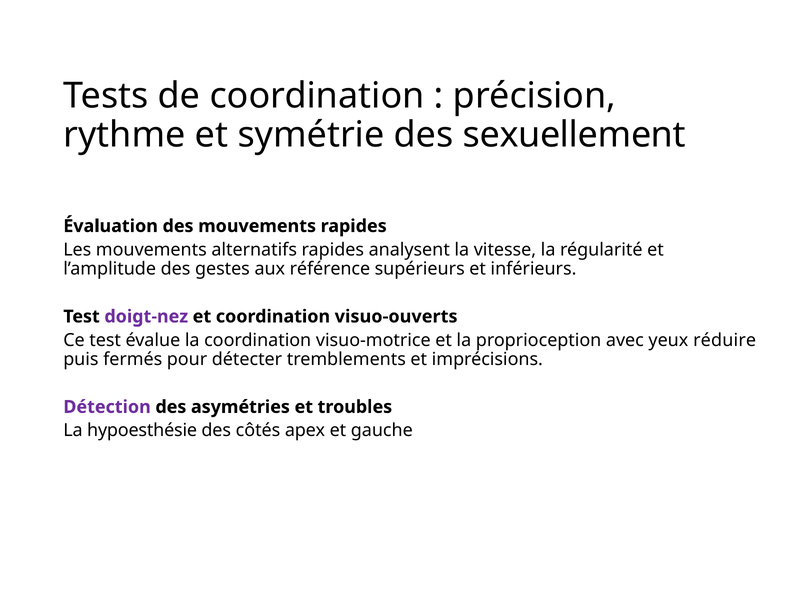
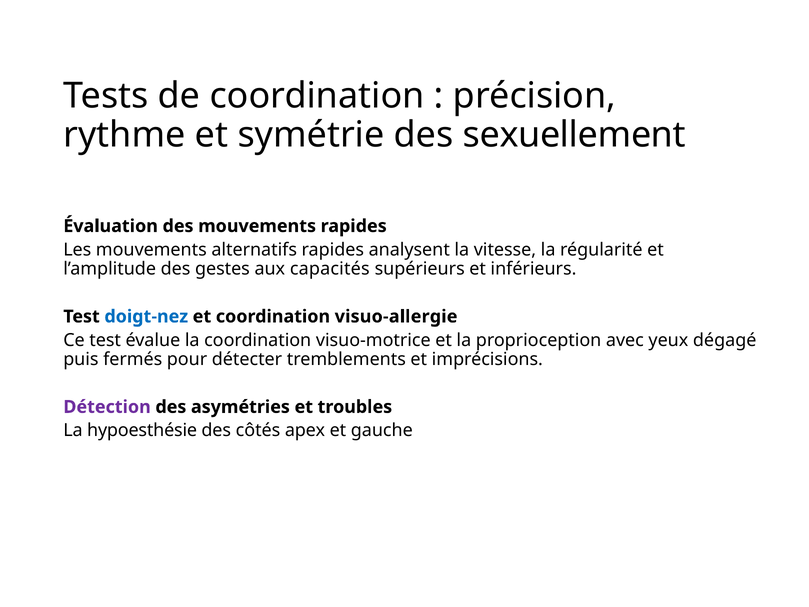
référence: référence -> capacités (330, 269)
doigt-nez colour: purple -> blue (146, 316)
visuo-ouverts: visuo-ouverts -> visuo-allergie (396, 316)
réduire: réduire -> dégagé (725, 340)
